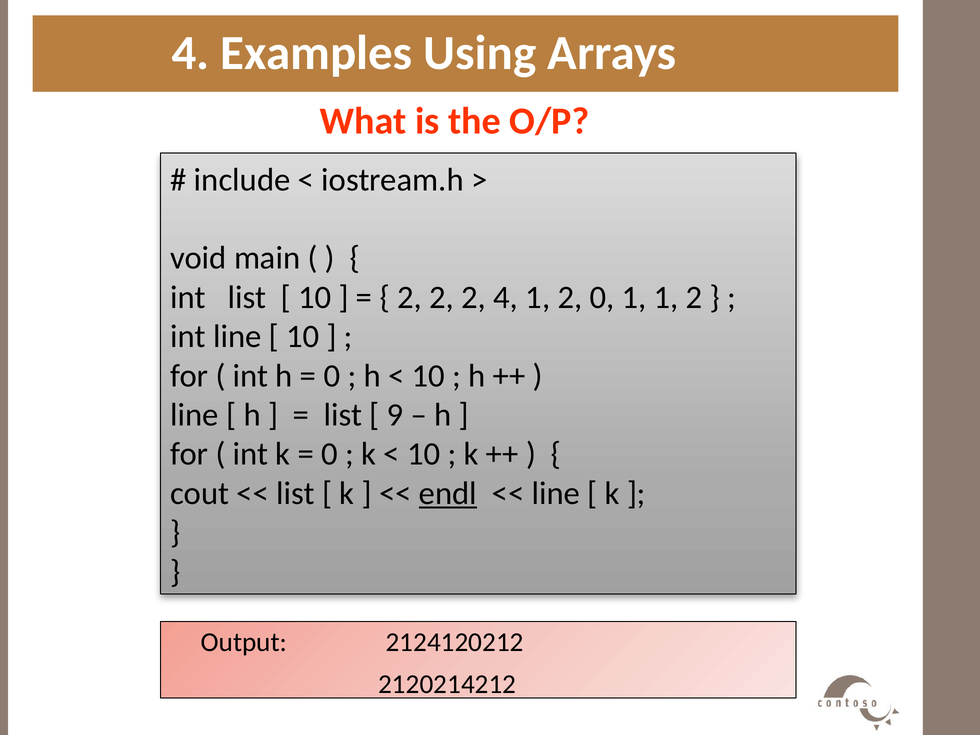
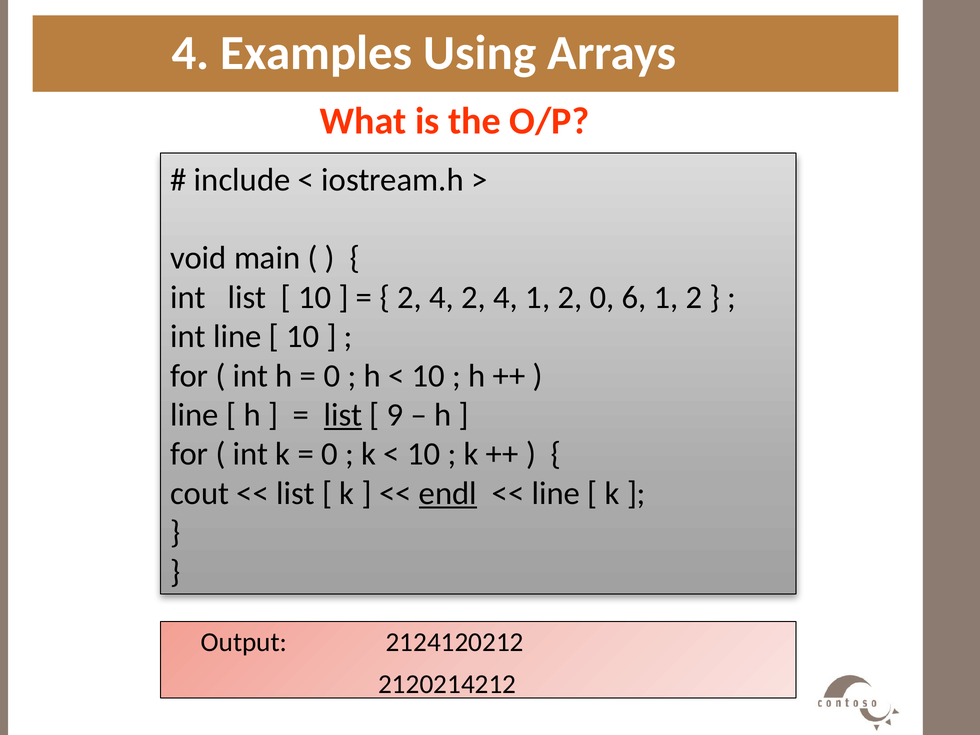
2: 2 -> 4 (442, 297)
0 1: 1 -> 6 (634, 297)
list underline: none -> present (343, 415)
